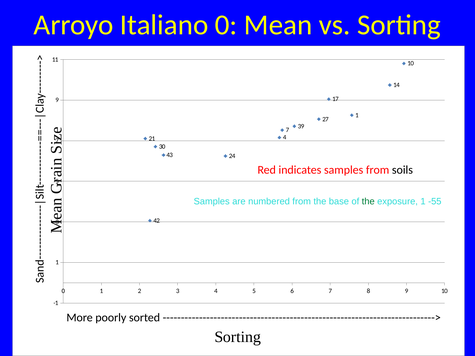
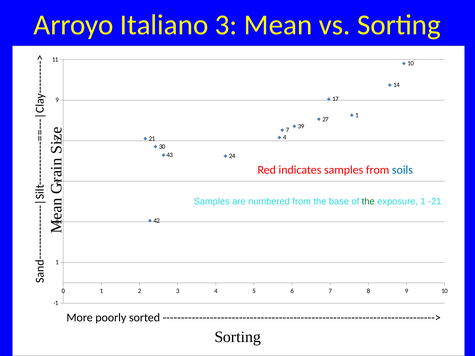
Italiano 0: 0 -> 3 (226, 25)
soils colour: black -> blue (402, 170)
-55: -55 -> -21 (435, 202)
